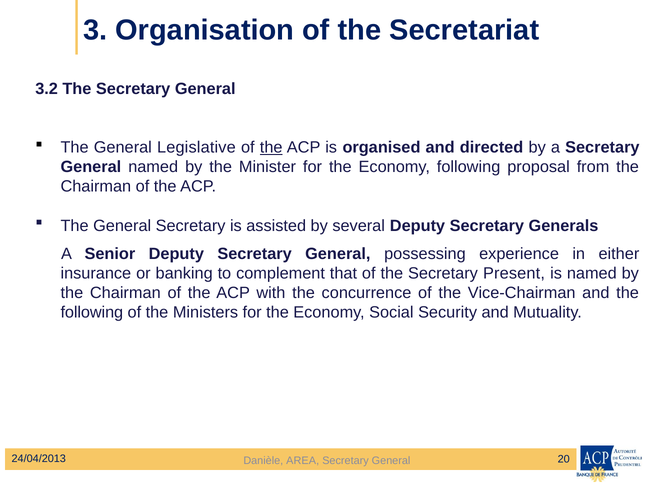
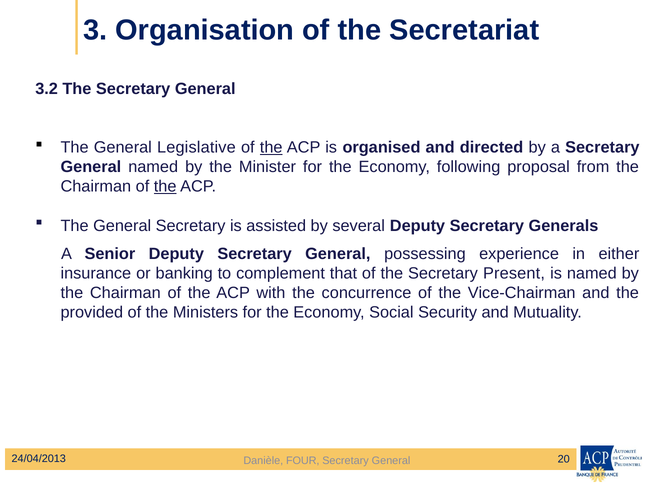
the underline: none -> present (165, 187)
following: following -> provided (92, 313)
AREA: AREA -> FOUR (303, 462)
